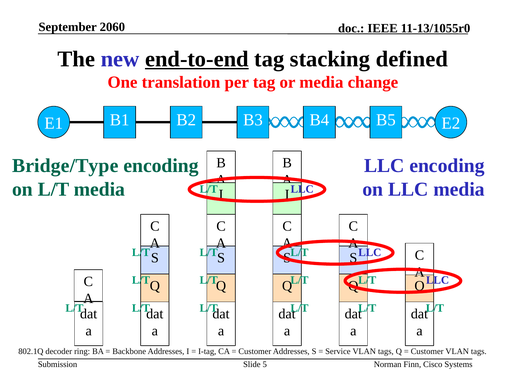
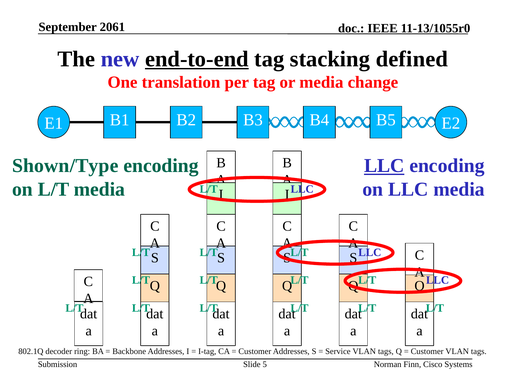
2060: 2060 -> 2061 (112, 27)
Bridge/Type: Bridge/Type -> Shown/Type (65, 166)
LLC underline: none -> present (384, 166)
